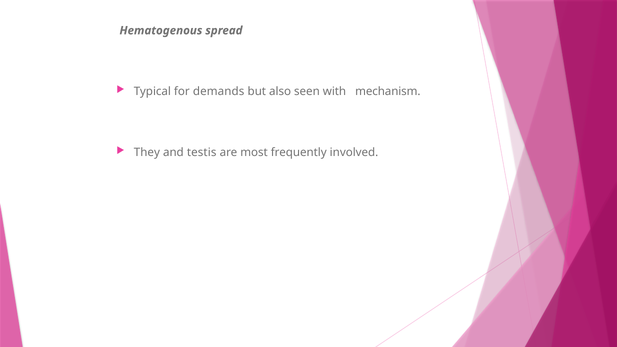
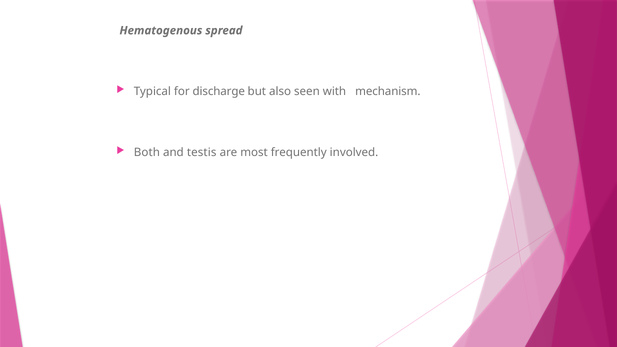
demands: demands -> discharge (219, 91)
They: They -> Both (147, 152)
